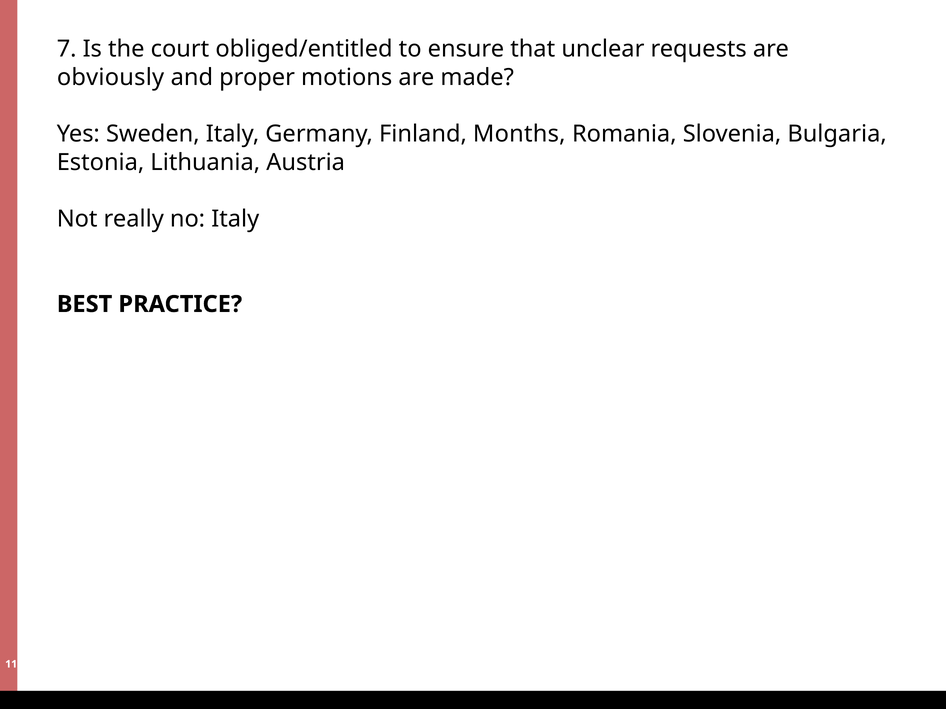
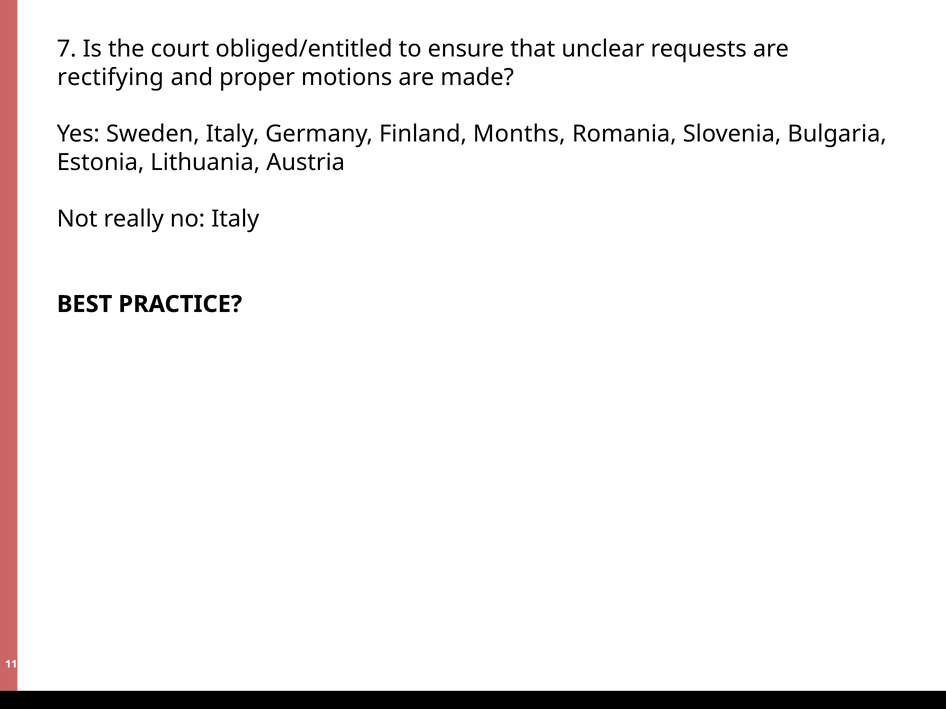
obviously: obviously -> rectifying (111, 77)
